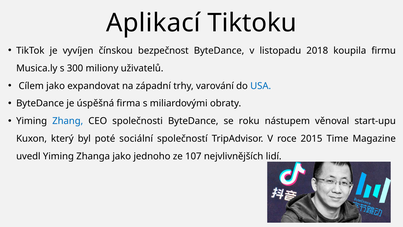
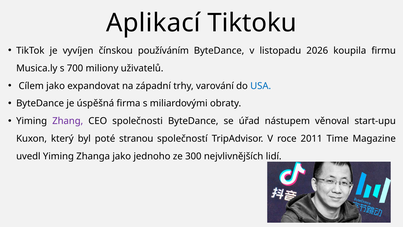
bezpečnost: bezpečnost -> používáním (163, 51)
2018: 2018 -> 2026 (317, 51)
300: 300 -> 700 (75, 68)
Zhang colour: blue -> purple (68, 121)
roku: roku -> úřad (249, 121)
sociální: sociální -> stranou (136, 139)
2015: 2015 -> 2011 (312, 139)
107: 107 -> 300 (193, 156)
